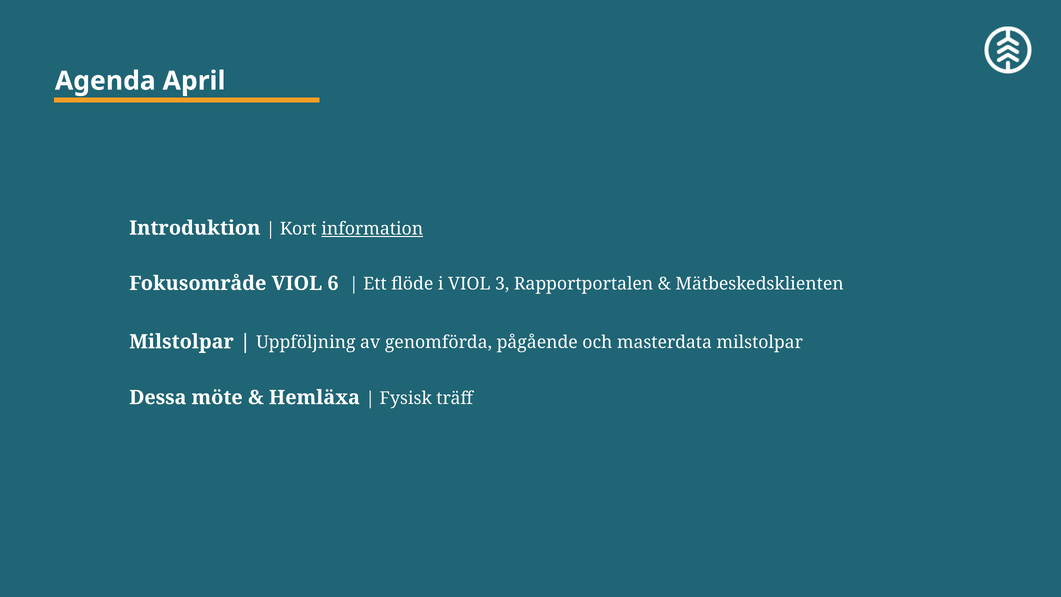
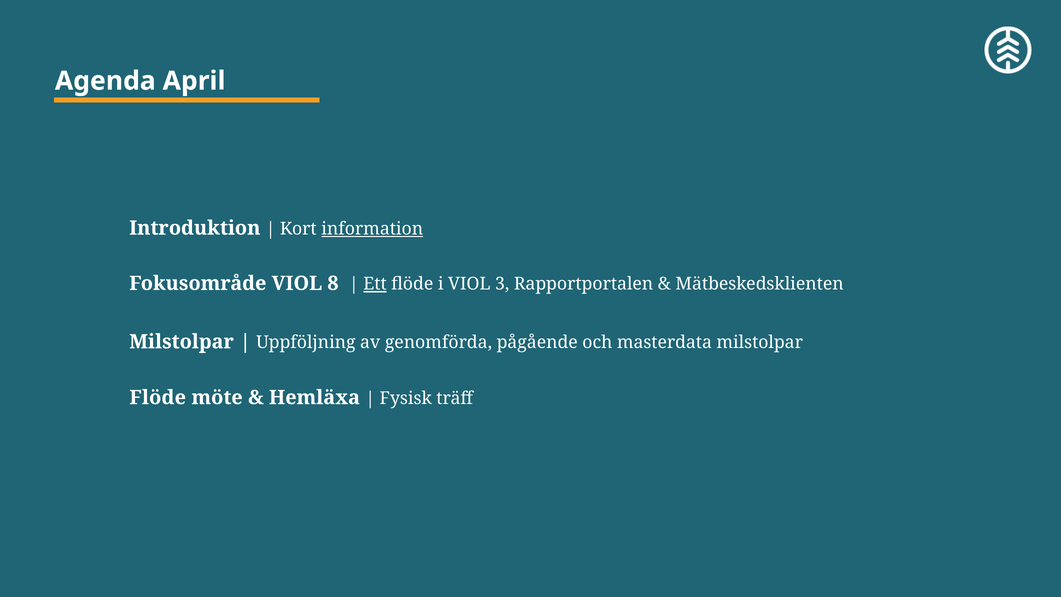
6: 6 -> 8 (333, 283)
Ett underline: none -> present (375, 284)
Dessa: Dessa -> Flöde (158, 397)
